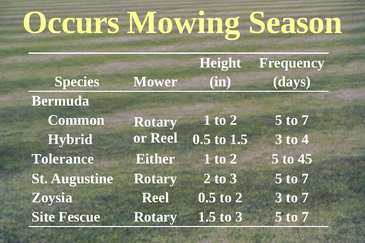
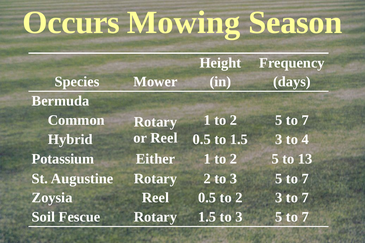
Tolerance: Tolerance -> Potassium (63, 159)
45: 45 -> 13 (305, 159)
Site: Site -> Soil (43, 217)
